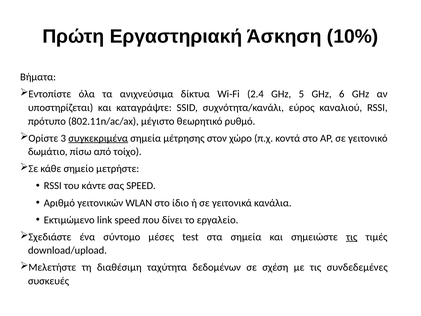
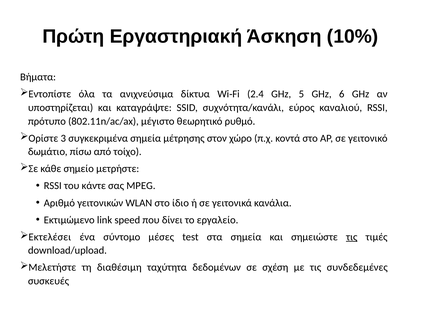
συγκεκριμένα underline: present -> none (98, 138)
σας SPEED: SPEED -> MPEG (141, 186)
Σχεδιάστε: Σχεδιάστε -> Εκτελέσει (50, 237)
